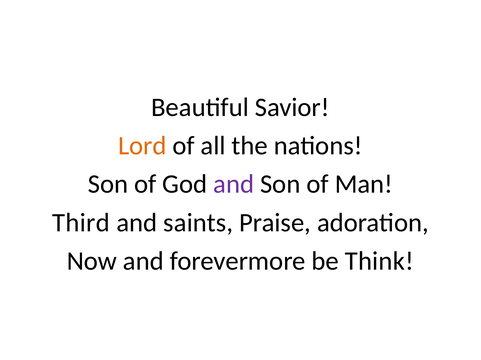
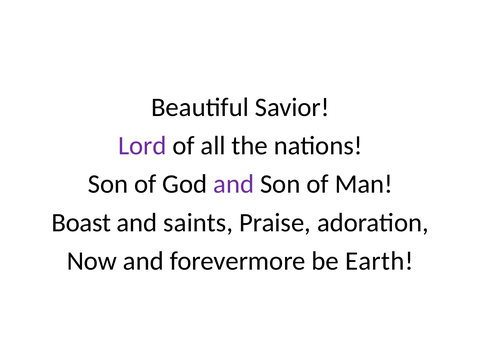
Lord colour: orange -> purple (142, 146)
Third: Third -> Boast (81, 223)
Think: Think -> Earth (379, 261)
